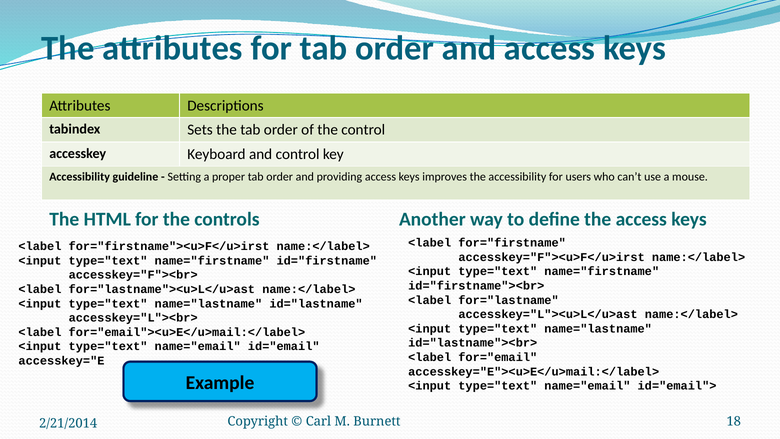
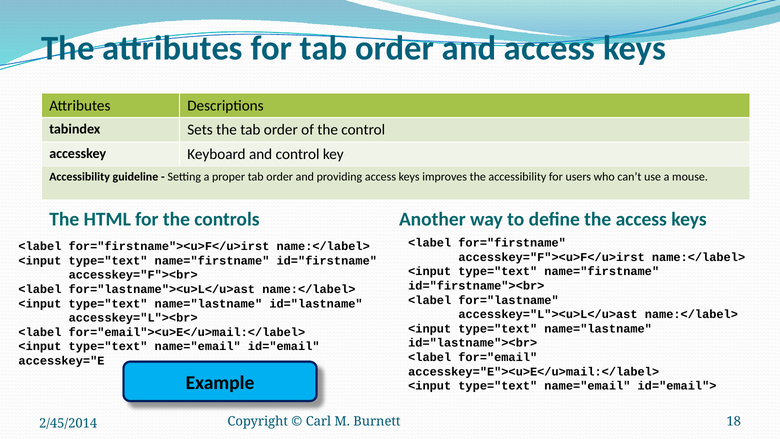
2/21/2014: 2/21/2014 -> 2/45/2014 (68, 423)
